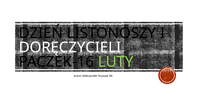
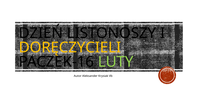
DORĘCZYCIELI colour: white -> yellow (70, 48)
